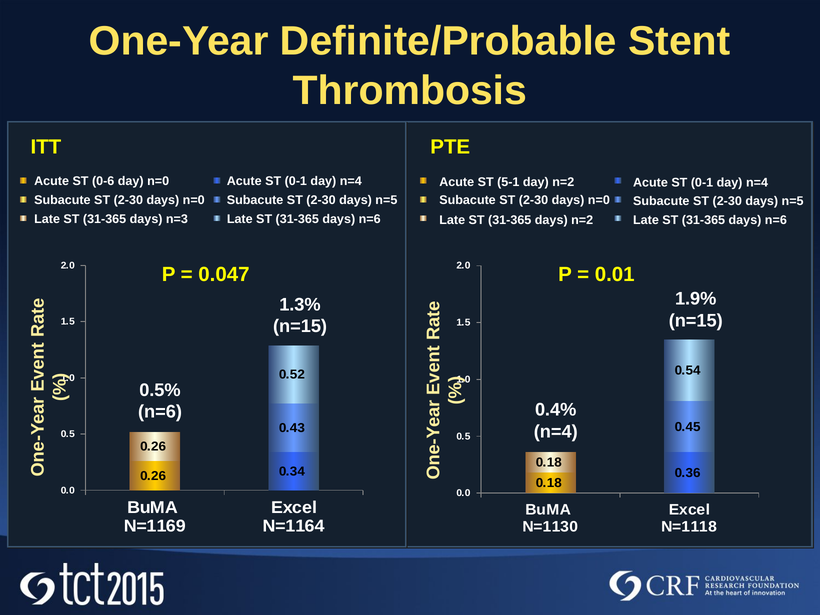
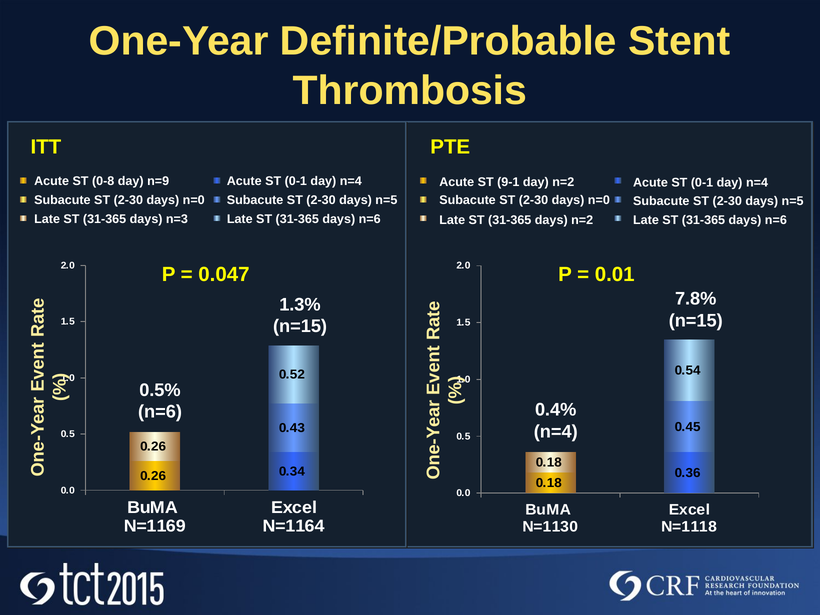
0-6: 0-6 -> 0-8 (103, 181)
day n=0: n=0 -> n=9 (158, 181)
5-1: 5-1 -> 9-1 (508, 182)
1.9%: 1.9% -> 7.8% (696, 299)
